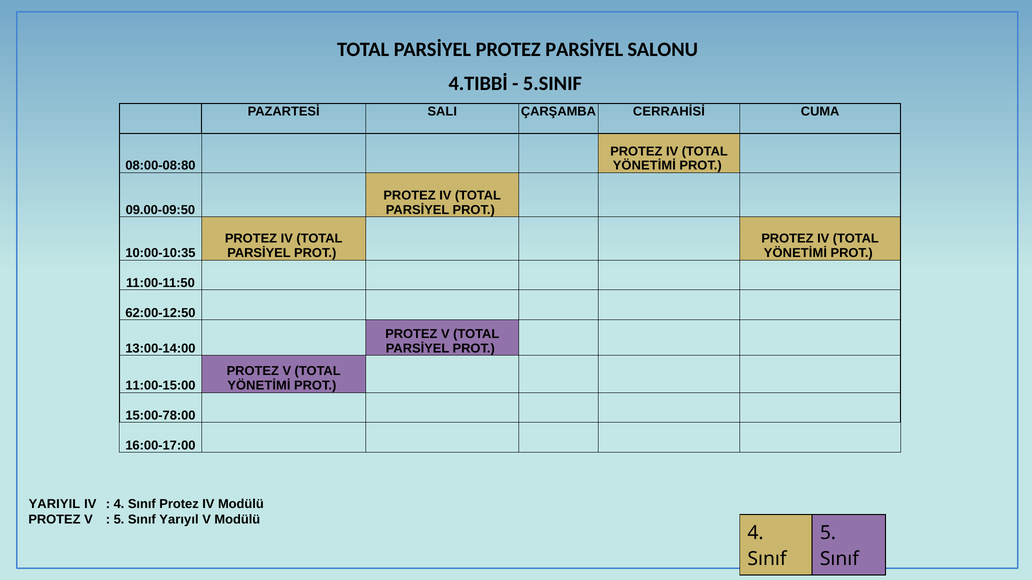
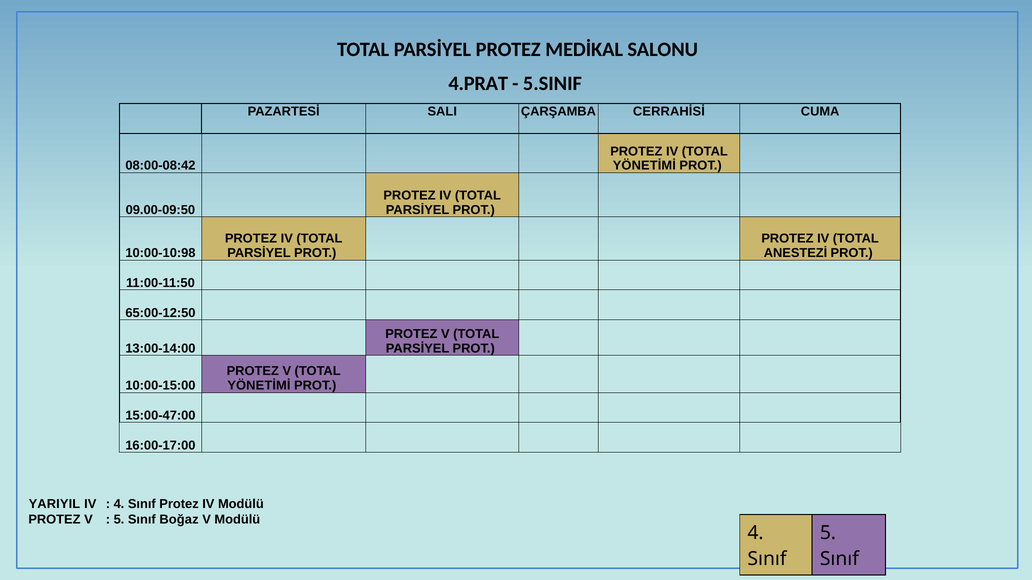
PROTEZ PARSİYEL: PARSİYEL -> MEDİKAL (584, 50)
4.TIBBİ: 4.TIBBİ -> 4.PRAT (478, 83)
08:00-08:80: 08:00-08:80 -> 08:00-08:42 (160, 166)
10:00-10:35: 10:00-10:35 -> 10:00-10:98 (160, 253)
YÖNETİMİ: YÖNETİMİ -> ANESTEZİ (795, 253)
62:00-12:50: 62:00-12:50 -> 65:00-12:50 (160, 313)
11:00-15:00: 11:00-15:00 -> 10:00-15:00 (160, 386)
15:00-78:00: 15:00-78:00 -> 15:00-47:00 (160, 416)
Yarıyıl: Yarıyıl -> Boğaz (179, 520)
